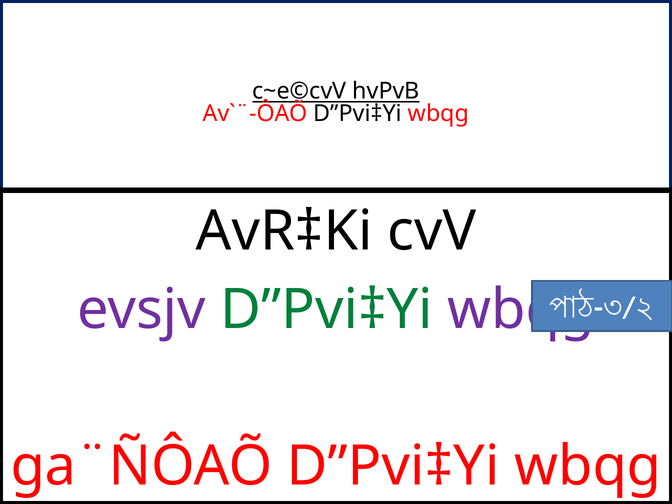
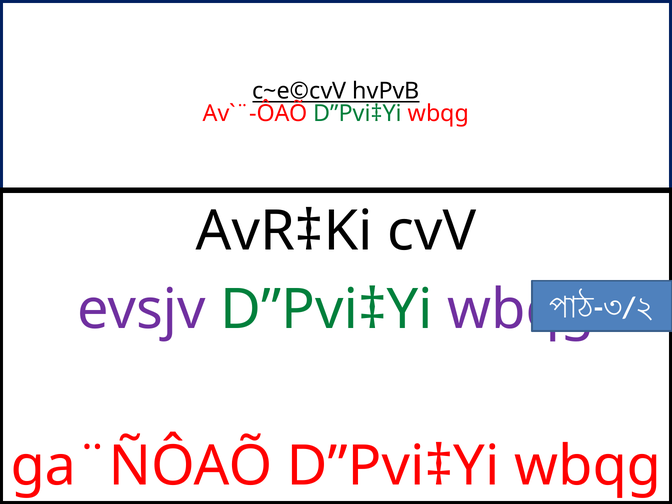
D”Pvi‡Yi colour: black -> green (358, 113)
